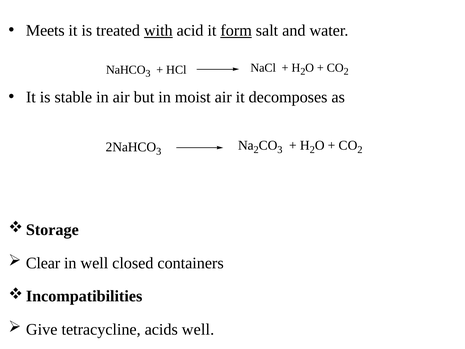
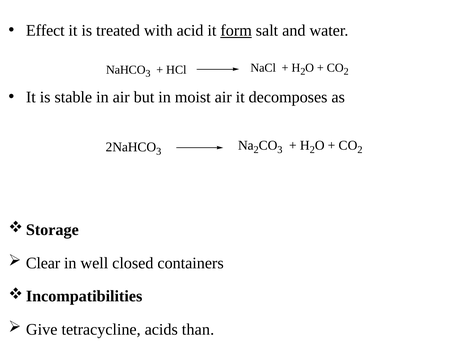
Meets: Meets -> Effect (45, 31)
with underline: present -> none (158, 31)
acids well: well -> than (198, 329)
